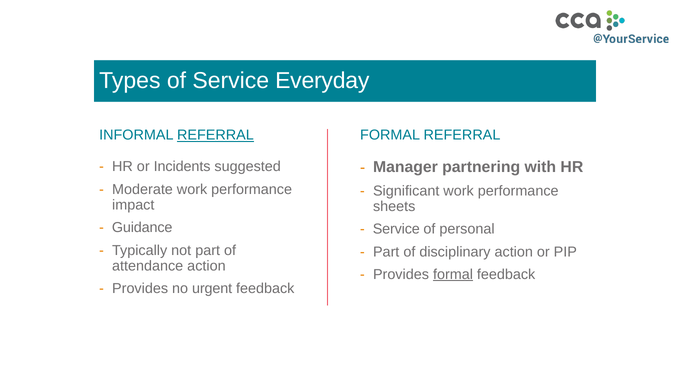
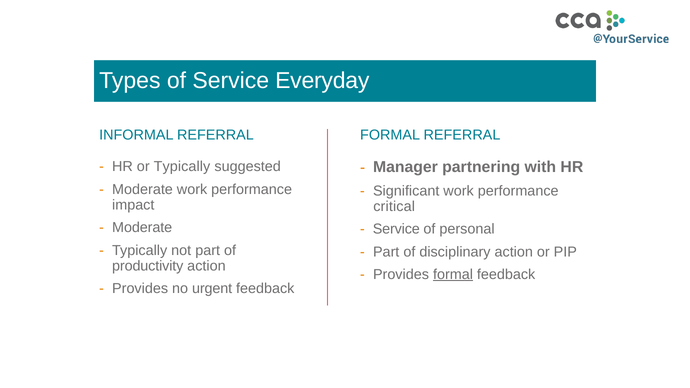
REFERRAL underline: present -> none (215, 135)
or Incidents: Incidents -> Typically (182, 167)
sheets: sheets -> critical (394, 206)
Guidance: Guidance -> Moderate (142, 228)
attendance: attendance -> productivity (148, 266)
